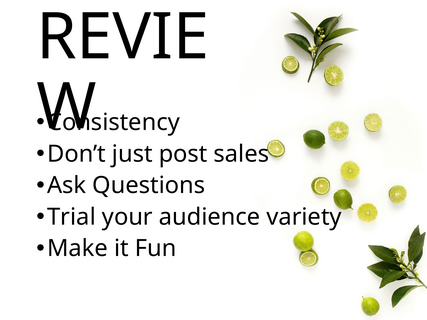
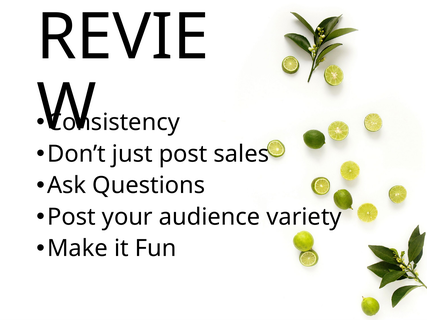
Trial: Trial -> Post (71, 217)
